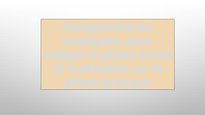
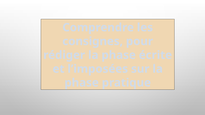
l’culinaires: l’culinaires -> l’imposées (98, 69)
